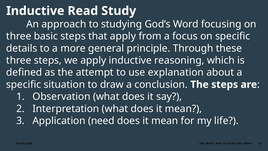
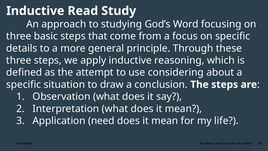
that apply: apply -> come (123, 36)
explanation: explanation -> considering (176, 72)
